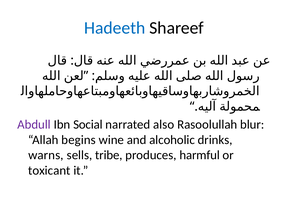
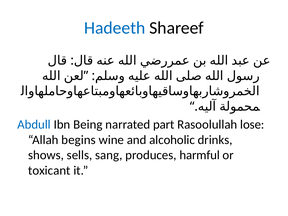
Abdull colour: purple -> blue (34, 124)
Social: Social -> Being (88, 124)
also: also -> part (164, 124)
blur: blur -> lose (252, 124)
warns: warns -> shows (46, 155)
tribe: tribe -> sang (109, 155)
